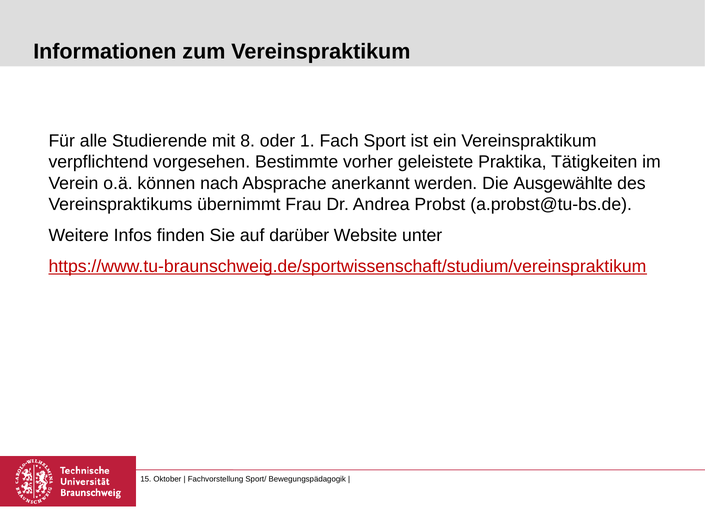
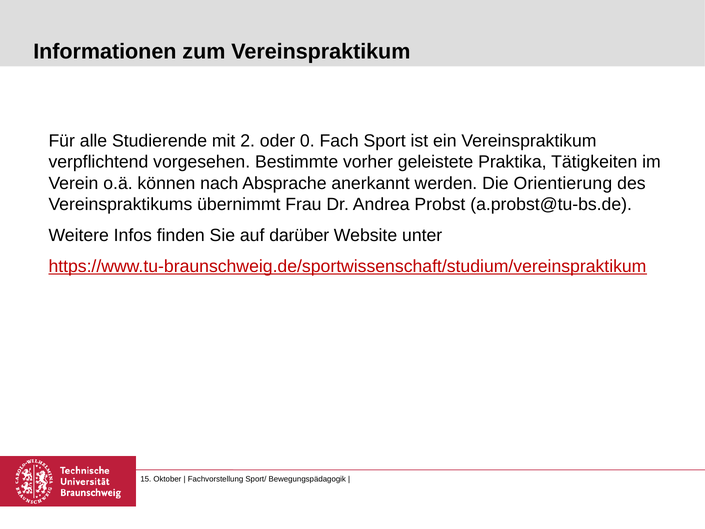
8: 8 -> 2 (248, 141)
1: 1 -> 0 (307, 141)
Ausgewählte: Ausgewählte -> Orientierung (563, 183)
